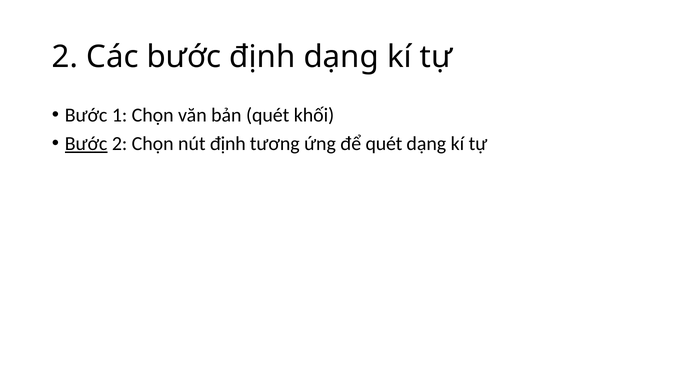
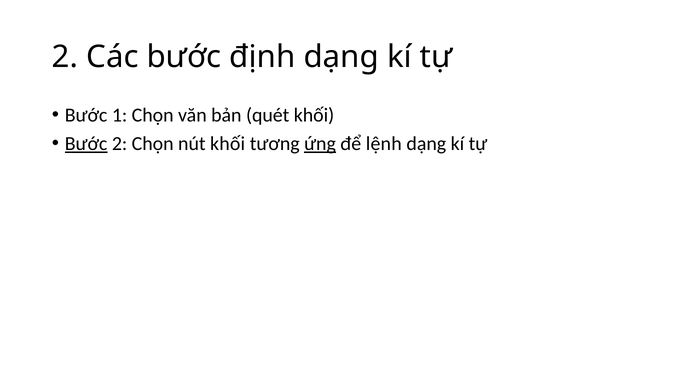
nút định: định -> khối (228, 144)
ứng underline: none -> present (320, 144)
để quét: quét -> lệnh (384, 144)
